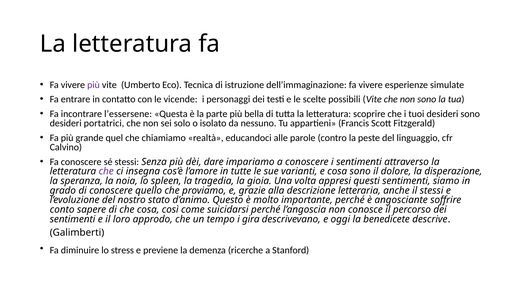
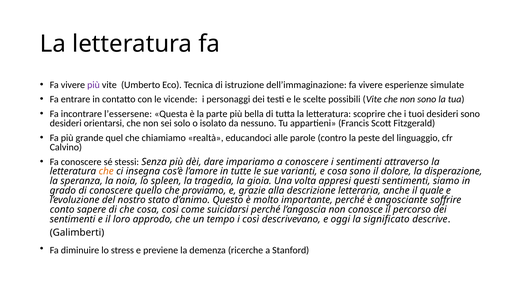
portatrici: portatrici -> orientarsi (104, 123)
che colour: purple -> orange (106, 171)
il stessi: stessi -> quale (432, 190)
i gira: gira -> così (251, 219)
benedicete: benedicete -> significato (386, 219)
